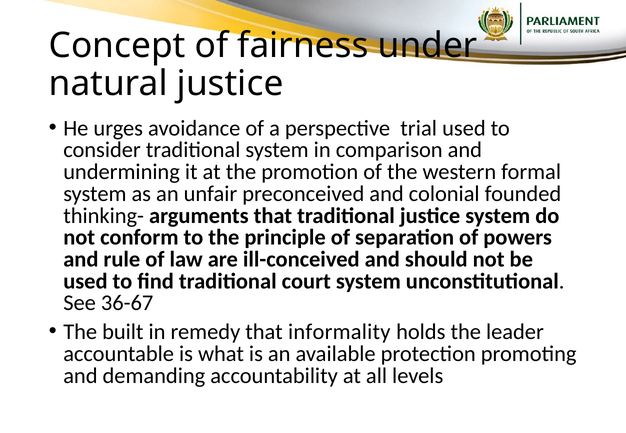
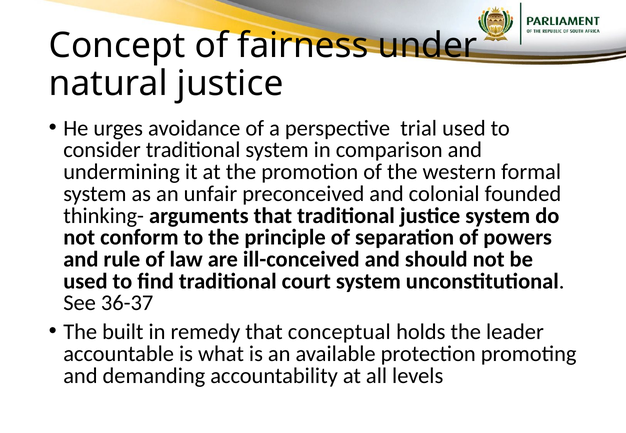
36-67: 36-67 -> 36-37 (127, 303)
informality: informality -> conceptual (339, 332)
